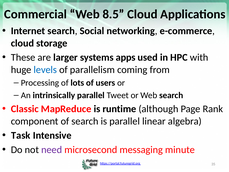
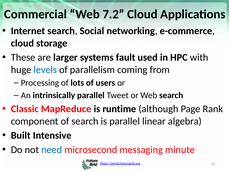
8.5: 8.5 -> 7.2 (113, 14)
apps: apps -> fault (126, 57)
Task: Task -> Built (21, 135)
need colour: purple -> blue (52, 149)
